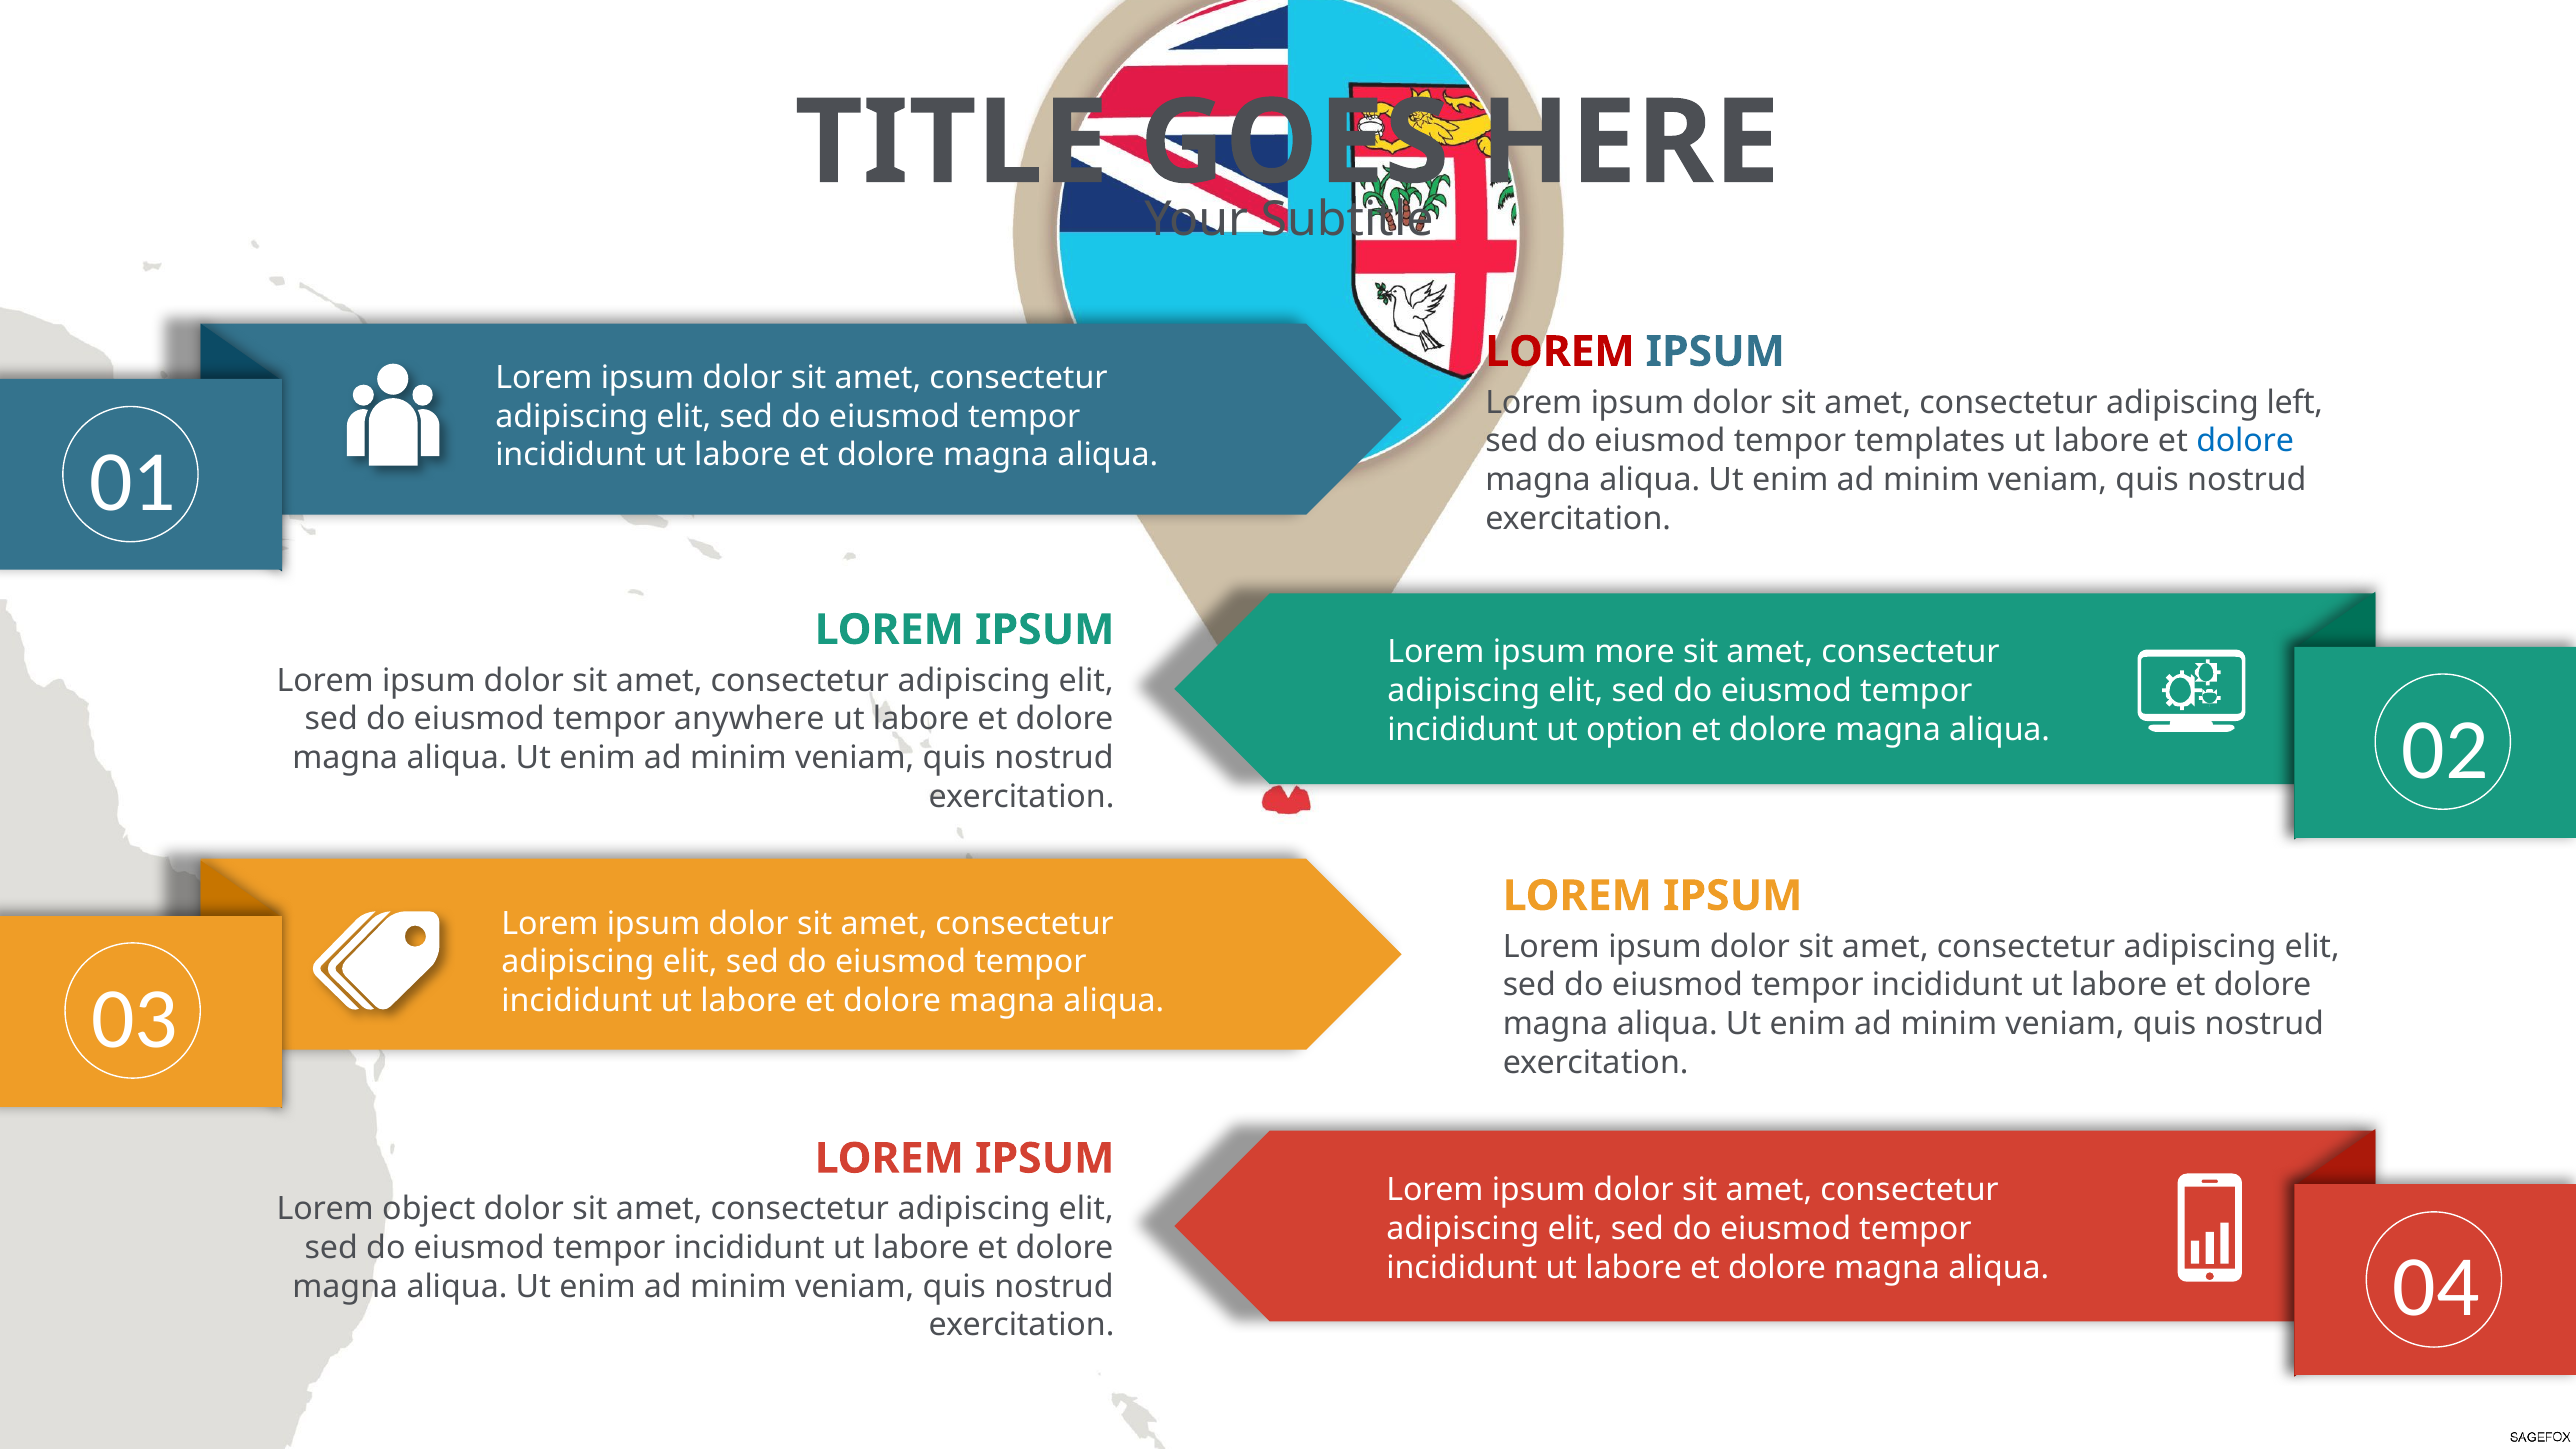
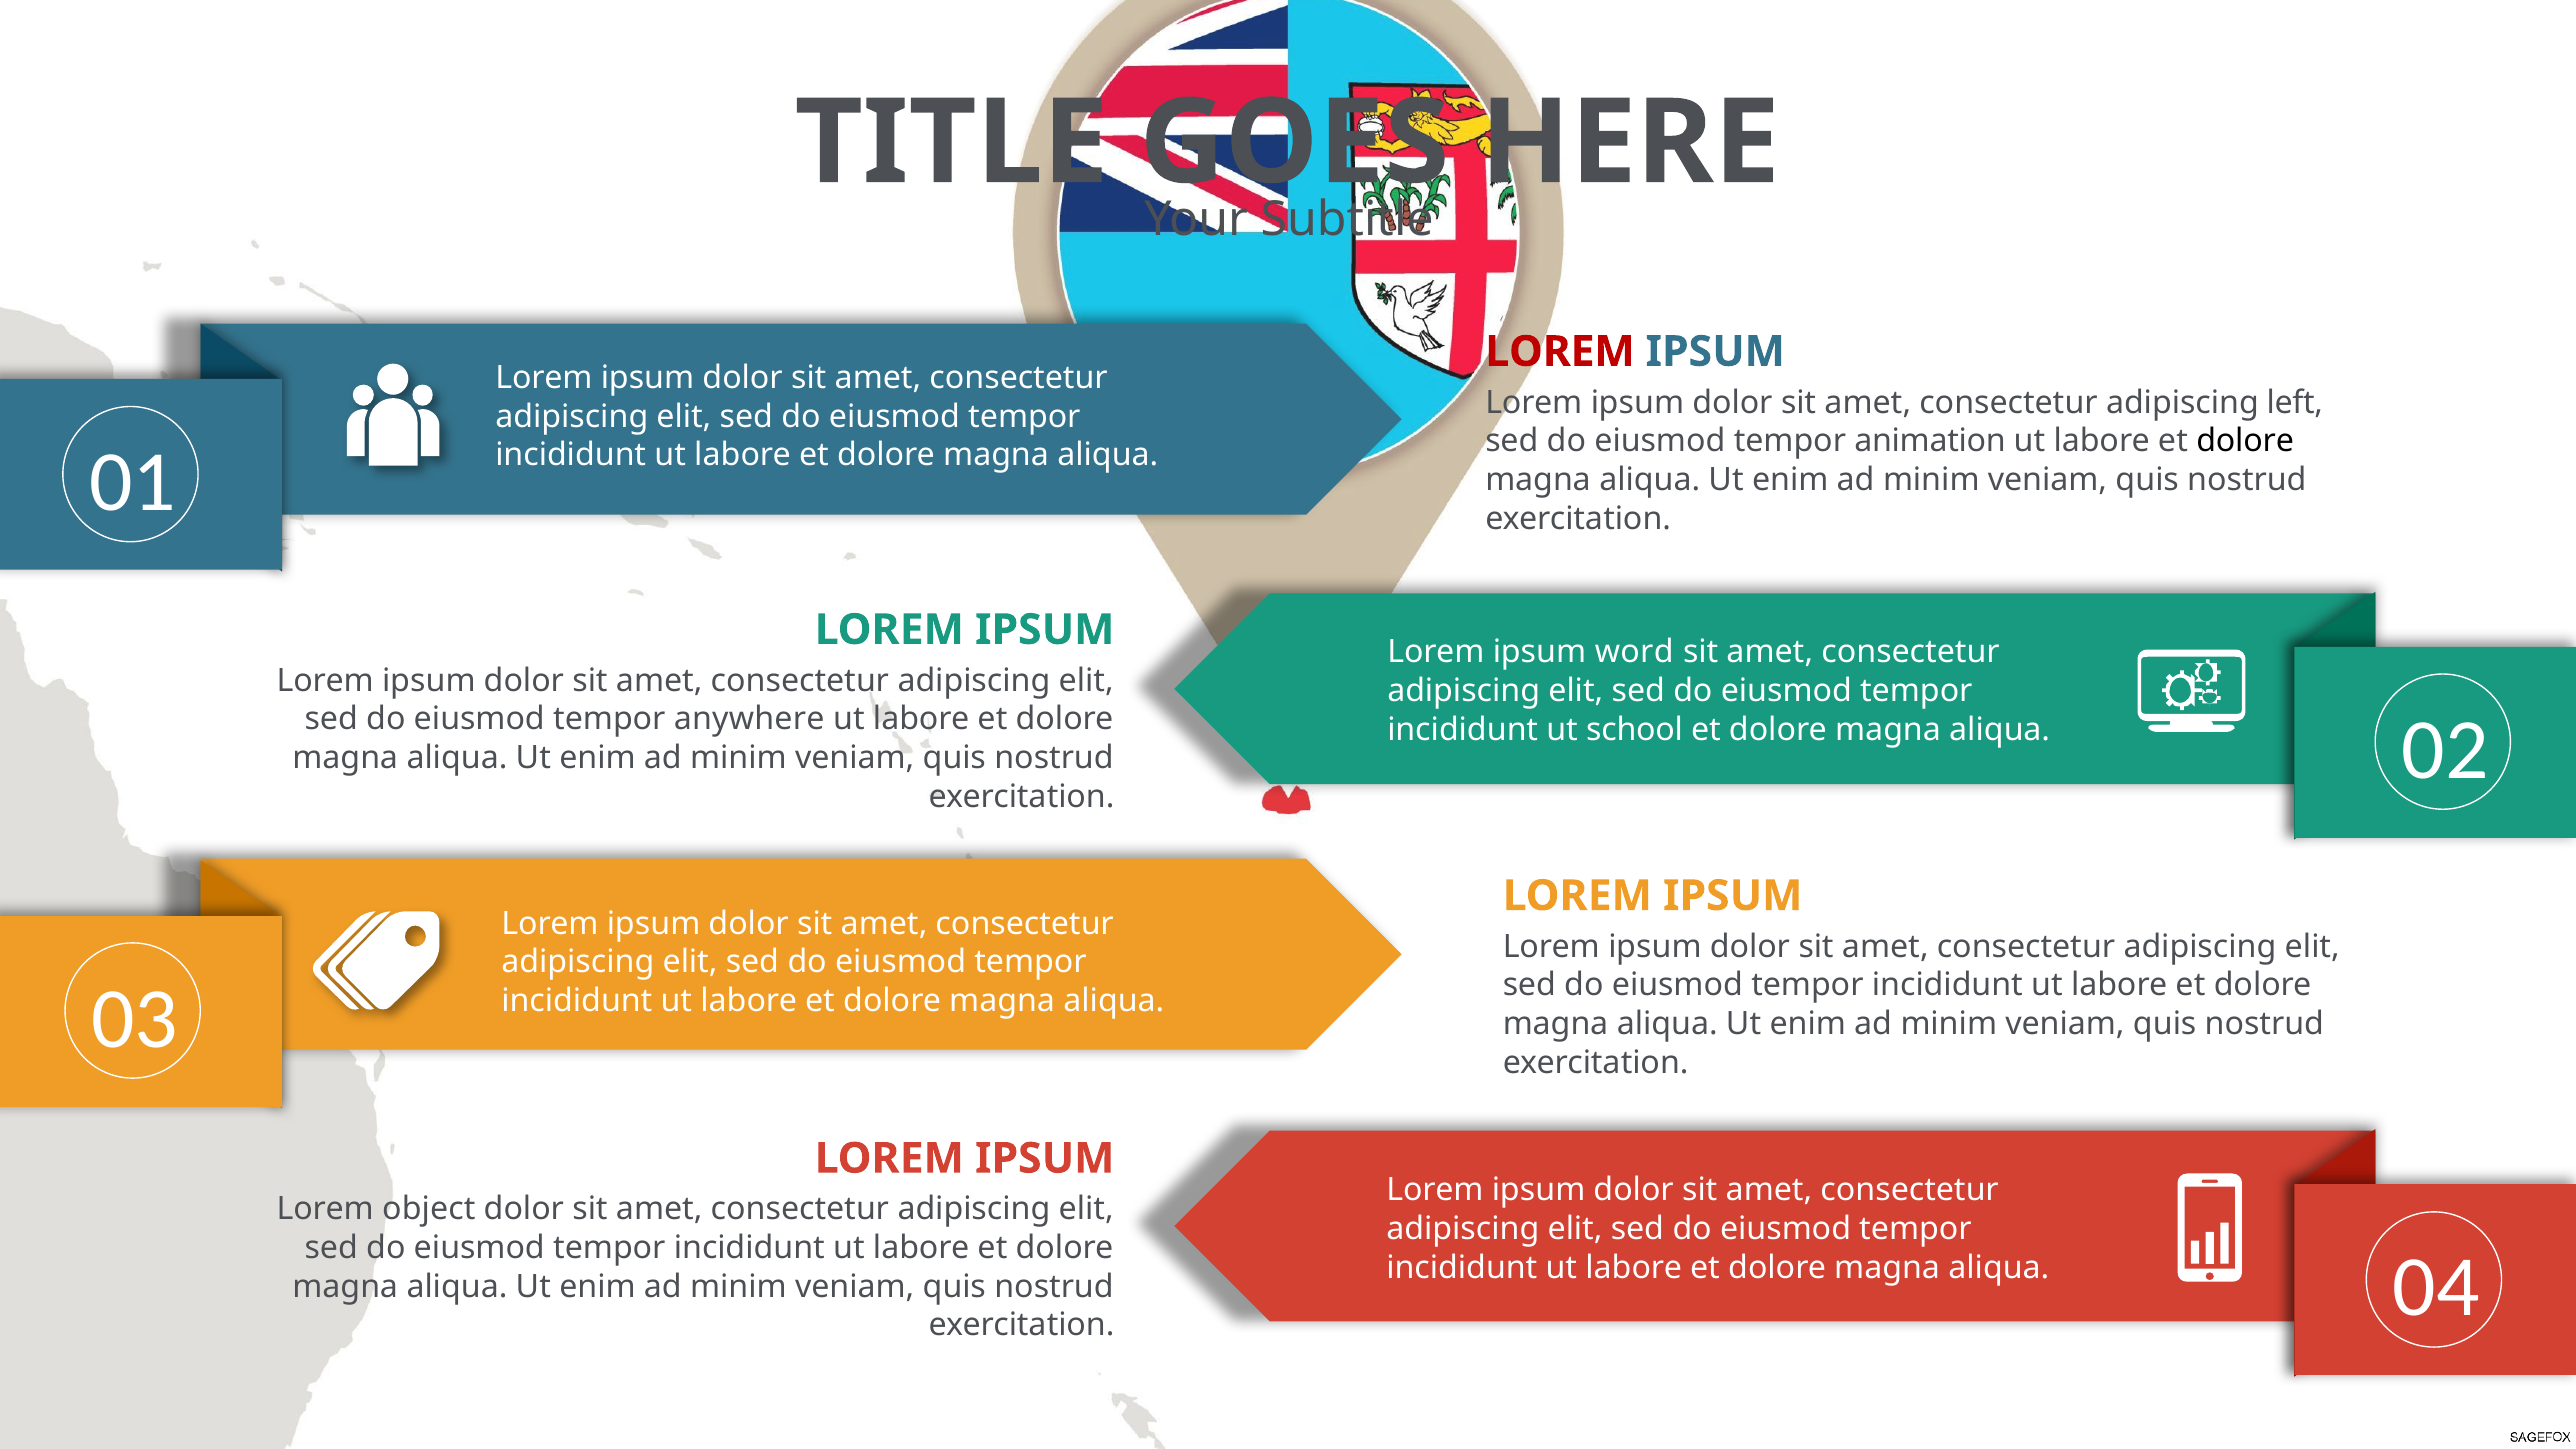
templates: templates -> animation (1930, 441)
dolore colour: blue -> black (2245, 441)
more: more -> word (1634, 652)
option: option -> school (1635, 729)
